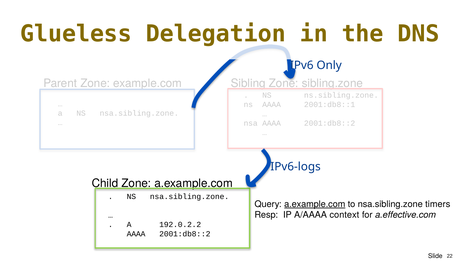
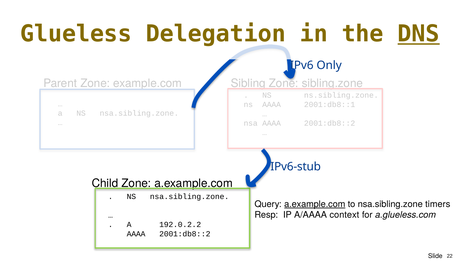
DNS underline: none -> present (419, 34)
IPv6-logs: IPv6-logs -> IPv6-stub (296, 167)
a.effective.com: a.effective.com -> a.glueless.com (406, 215)
